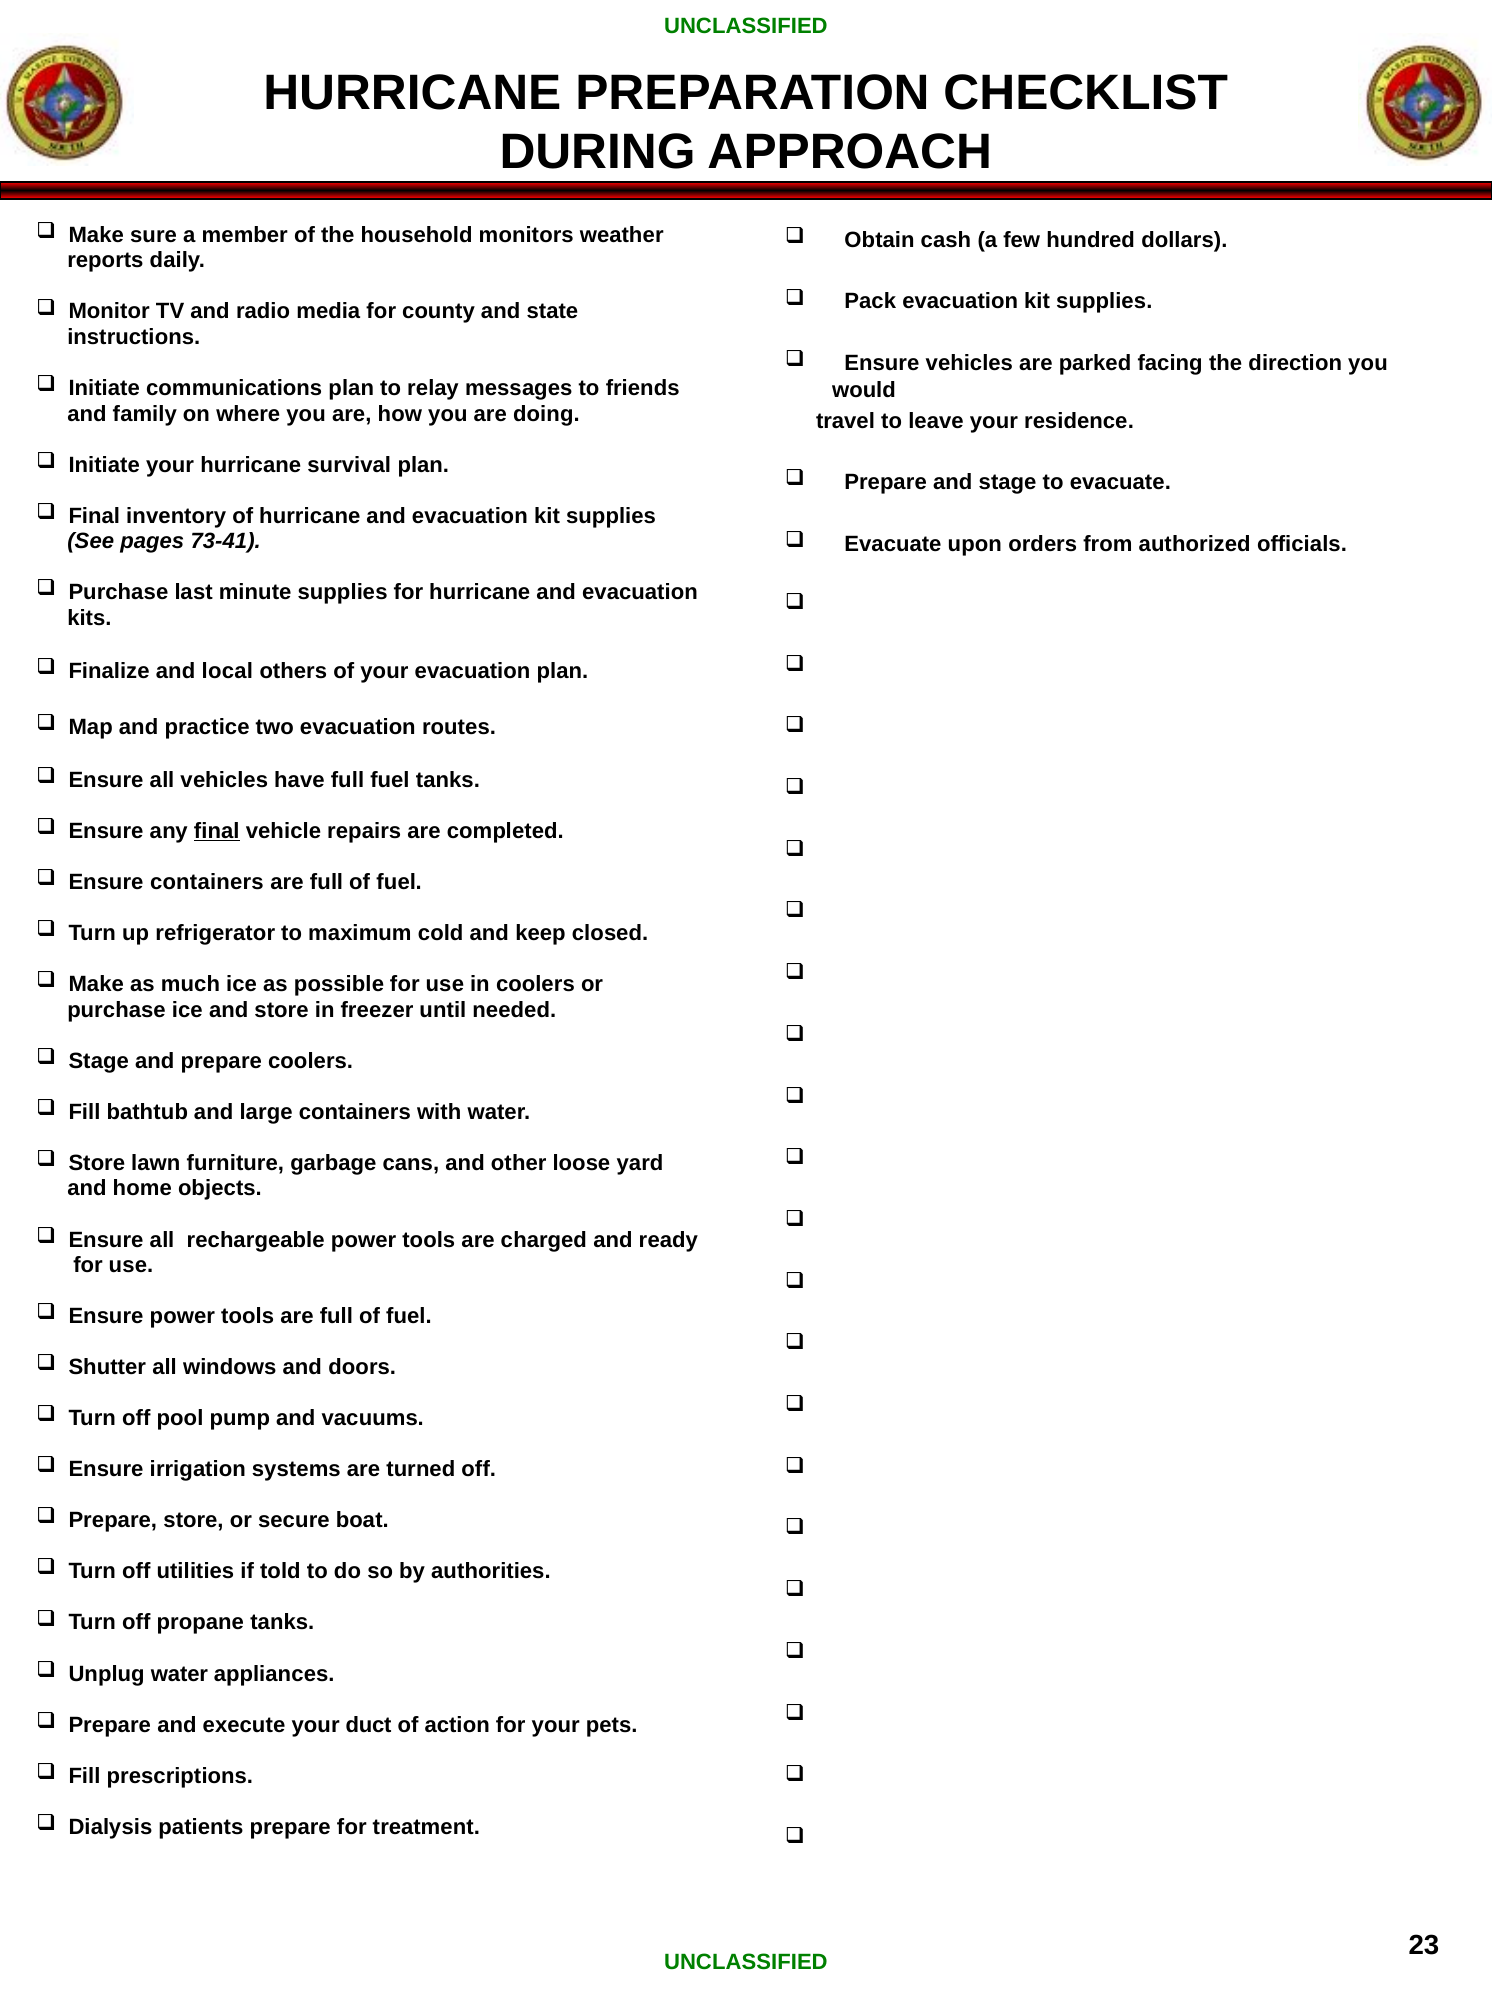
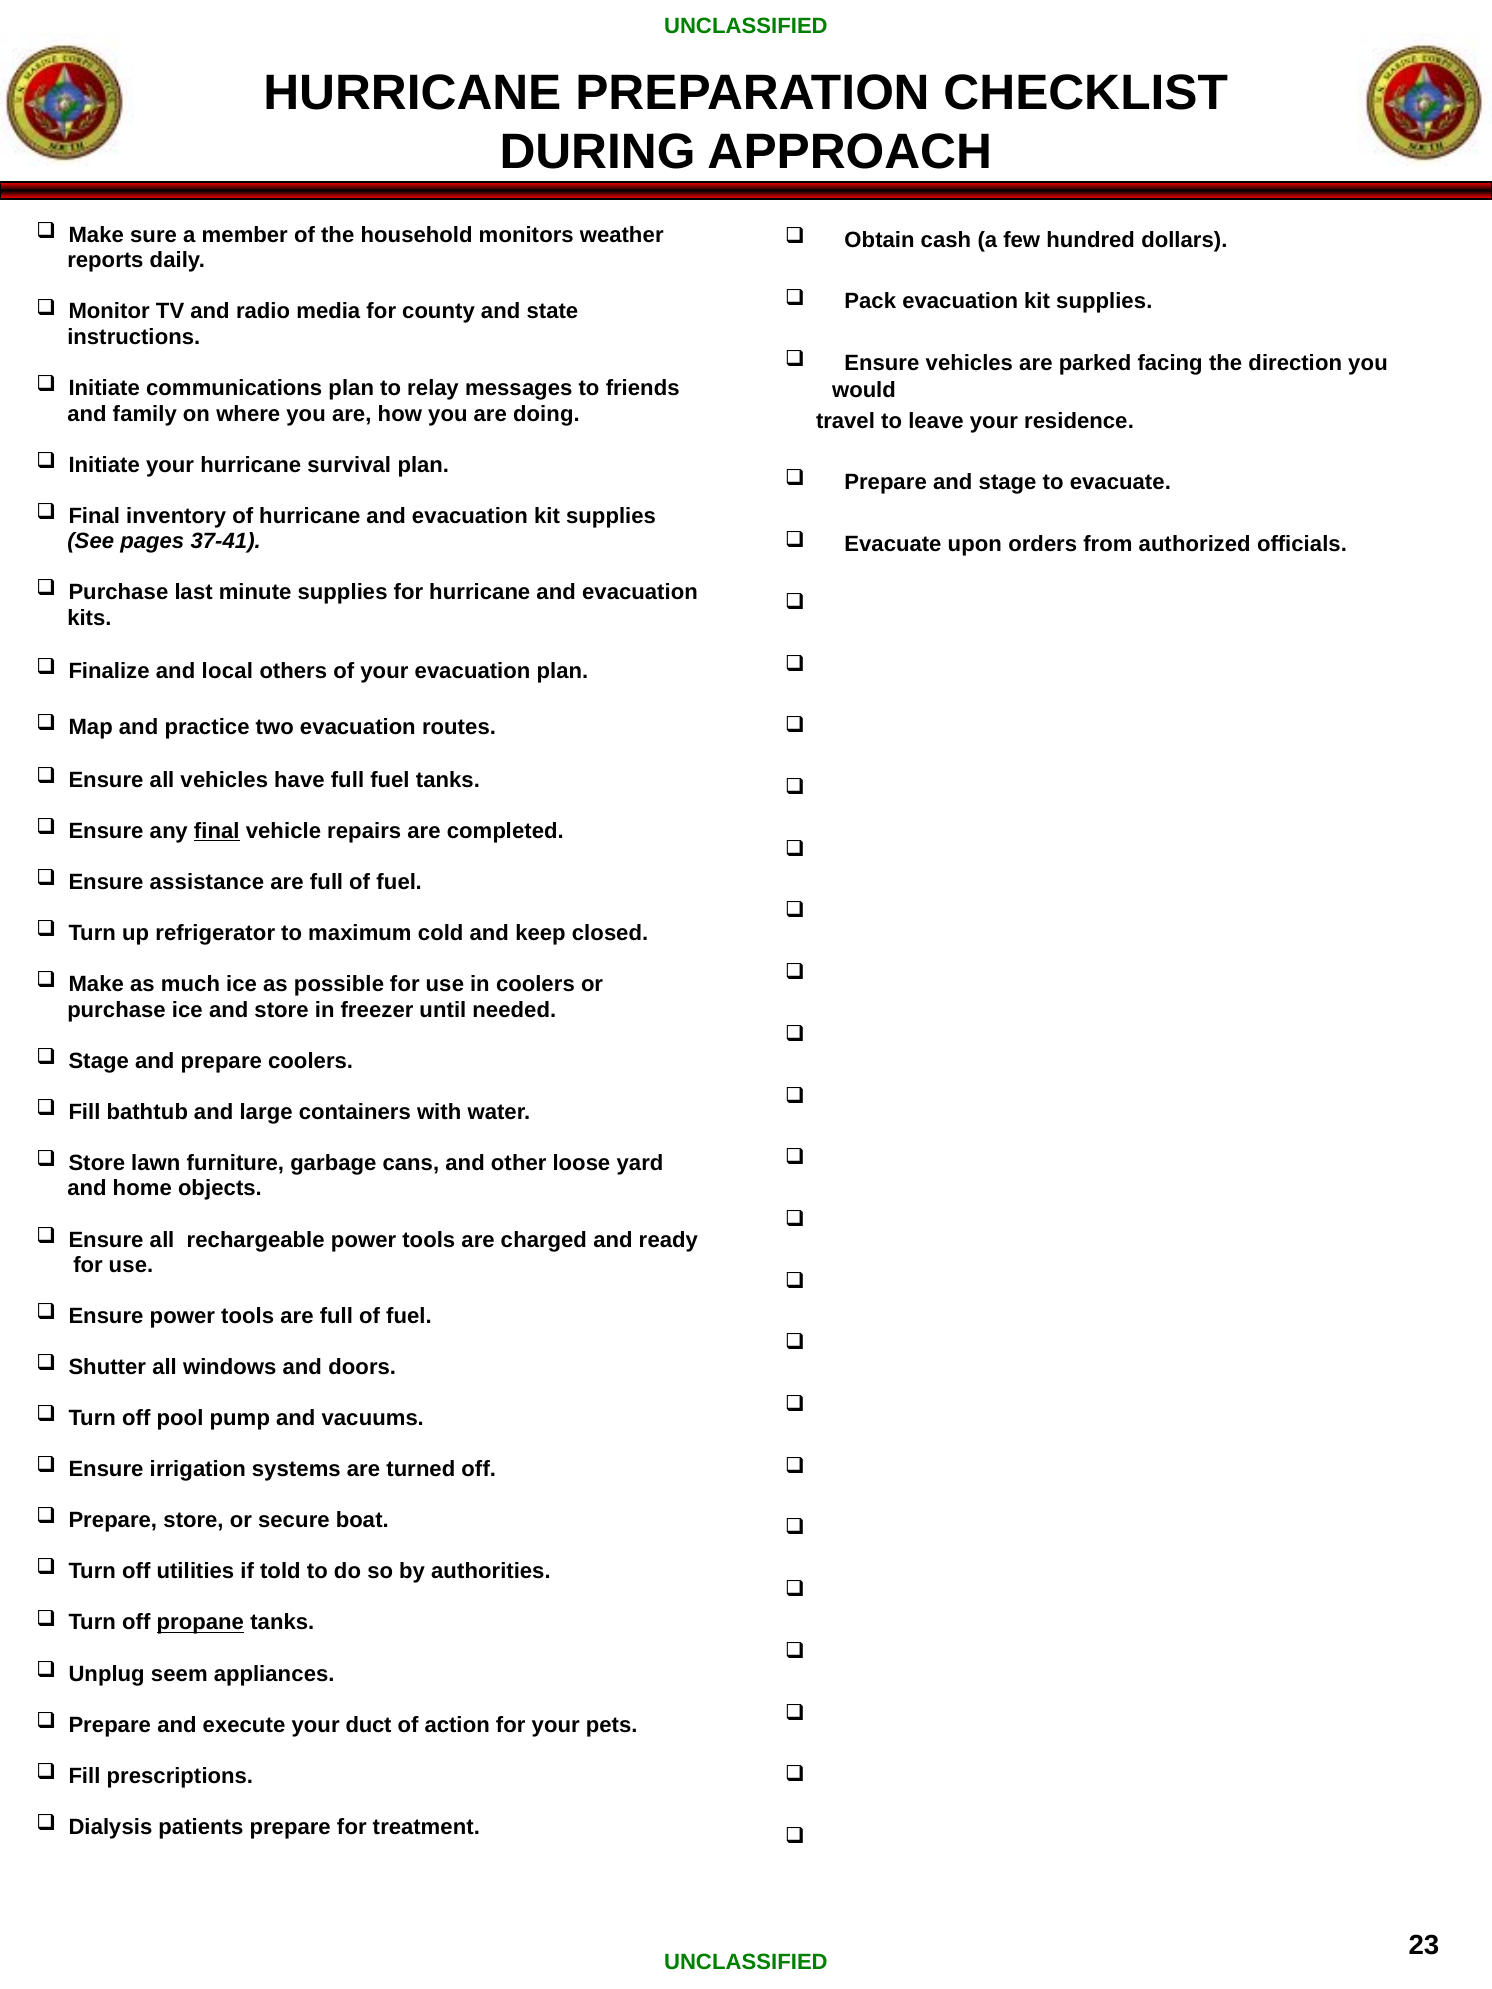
73-41: 73-41 -> 37-41 (226, 542)
Ensure containers: containers -> assistance (207, 883)
propane underline: none -> present (200, 1623)
Unplug water: water -> seem (179, 1674)
